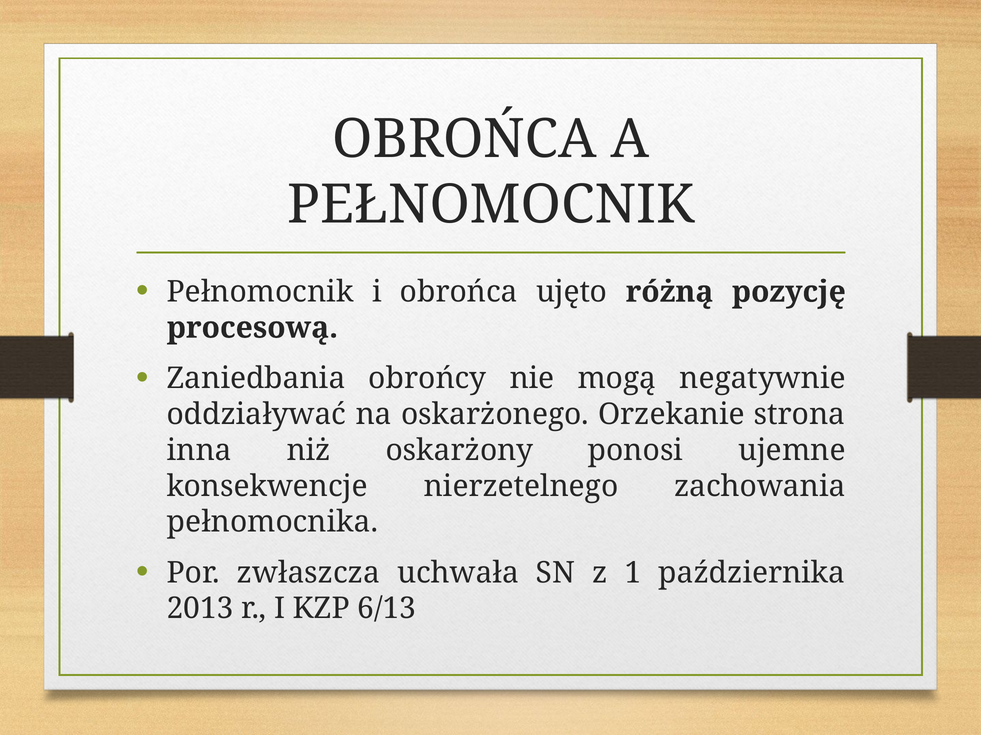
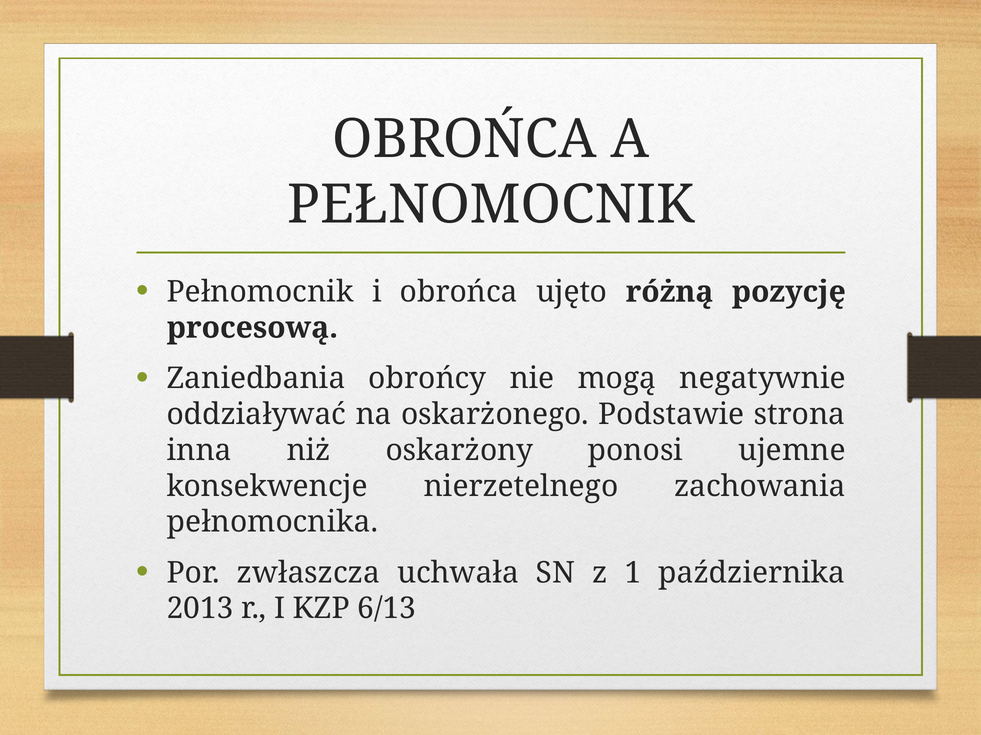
Orzekanie: Orzekanie -> Podstawie (671, 415)
